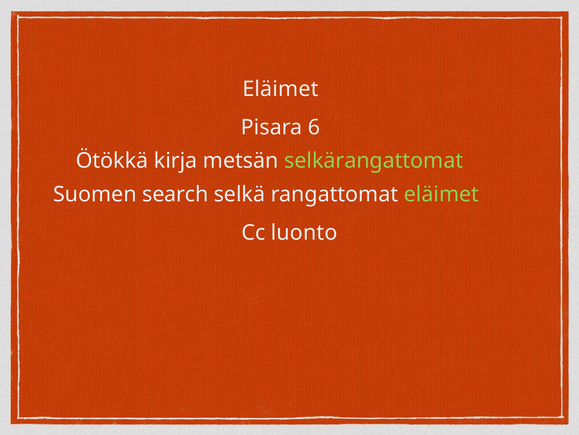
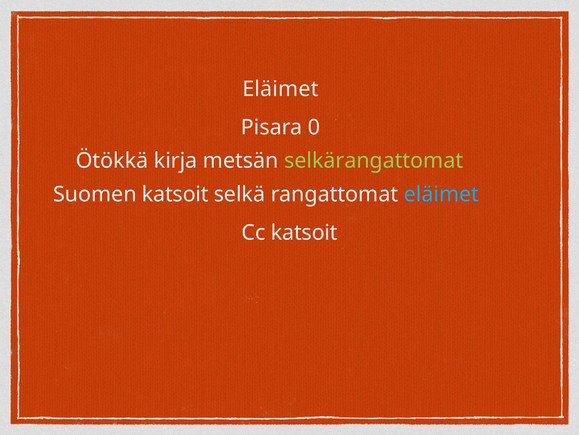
6: 6 -> 0 (314, 127)
Suomen search: search -> katsoit (175, 194)
eläimet colour: light green -> light blue (441, 194)
Cc luonto: luonto -> katsoit (304, 232)
